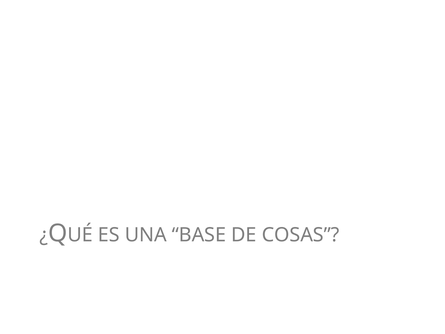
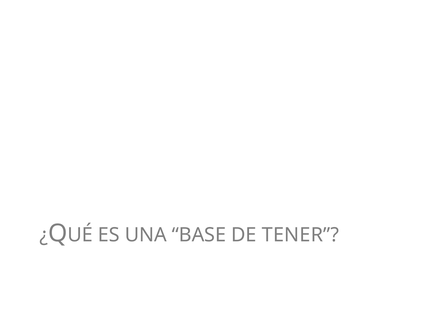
COSAS: COSAS -> TENER (300, 235)
